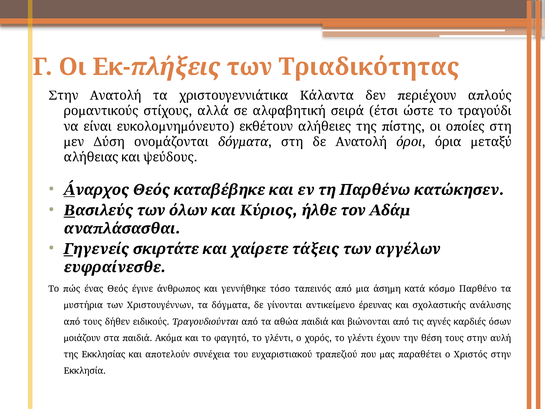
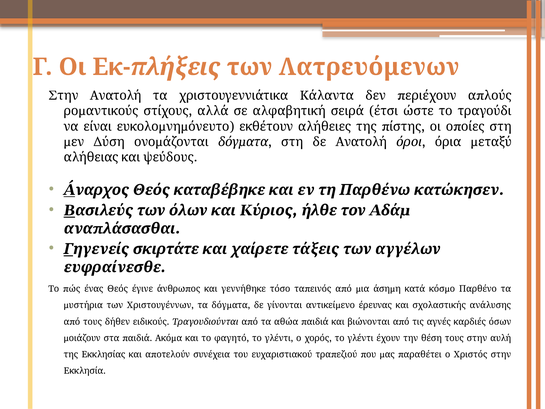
Τριαδικότητας: Τριαδικότητας -> Λατρευόμενων (369, 67)
